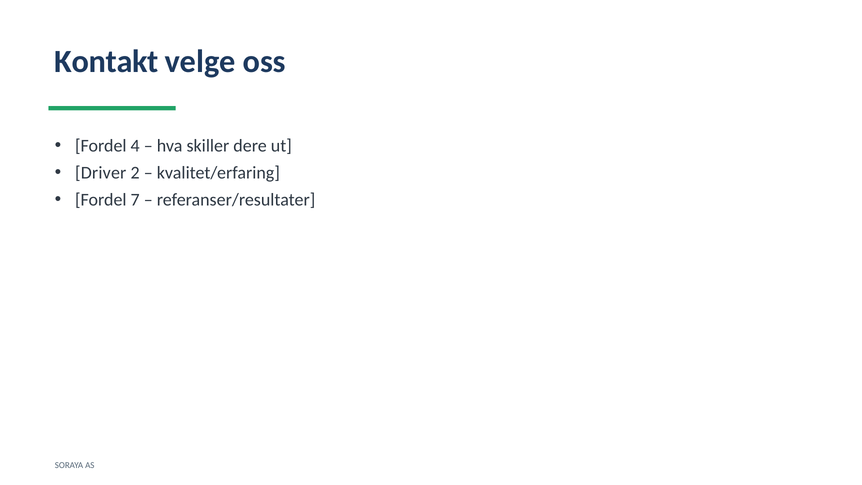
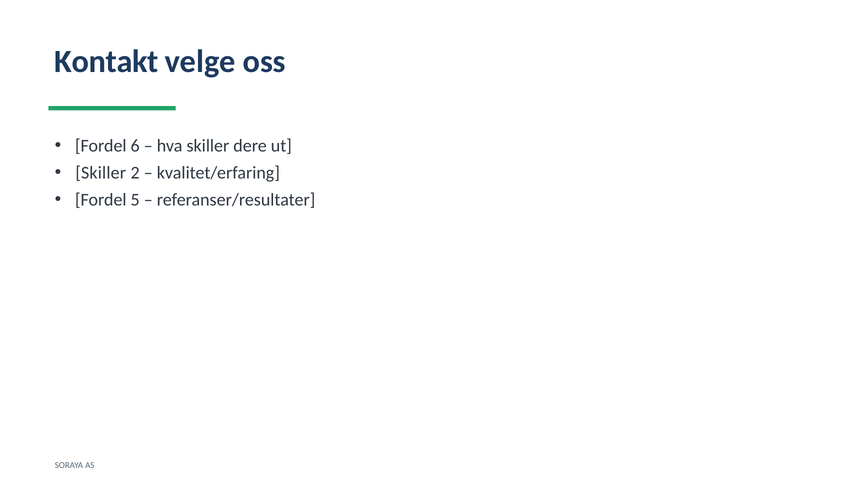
4: 4 -> 6 (135, 146)
Driver: Driver -> Skiller (101, 173)
7: 7 -> 5 (135, 200)
